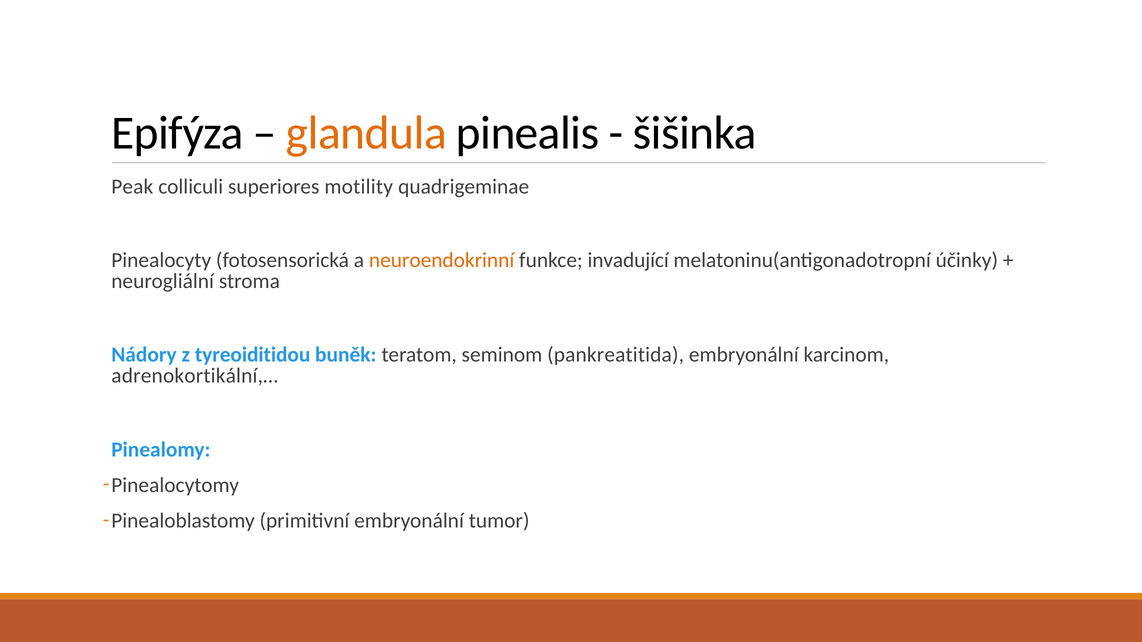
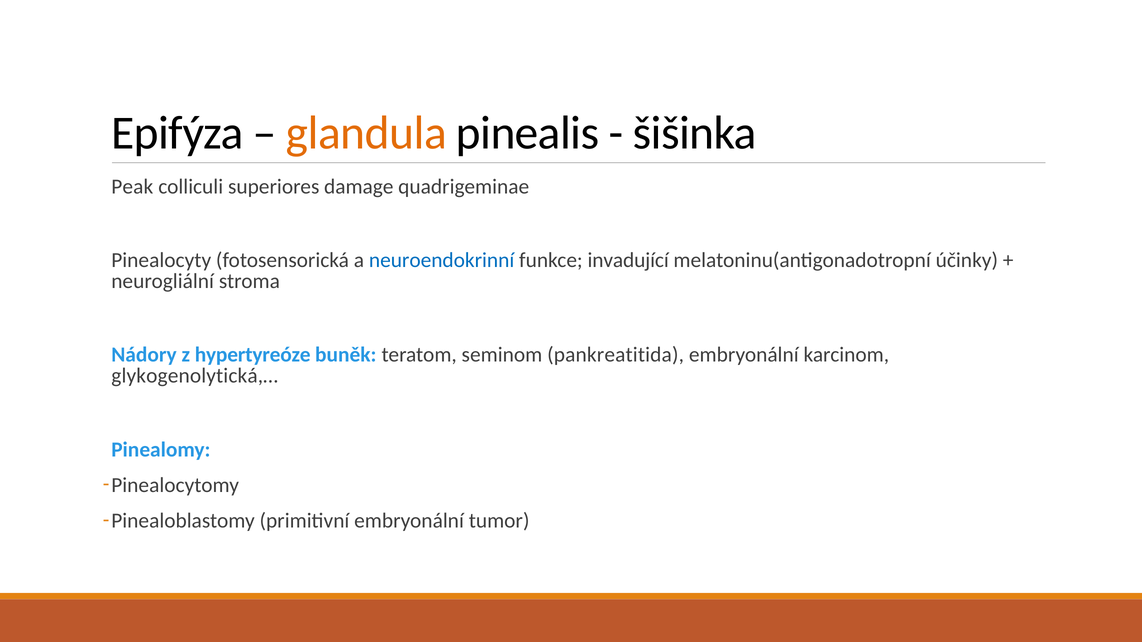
motility: motility -> damage (359, 187)
neuroendokrinní colour: orange -> blue (442, 261)
tyreoiditidou: tyreoiditidou -> hypertyreóze (253, 355)
adrenokortikální,…: adrenokortikální,… -> glykogenolytická,… (195, 376)
